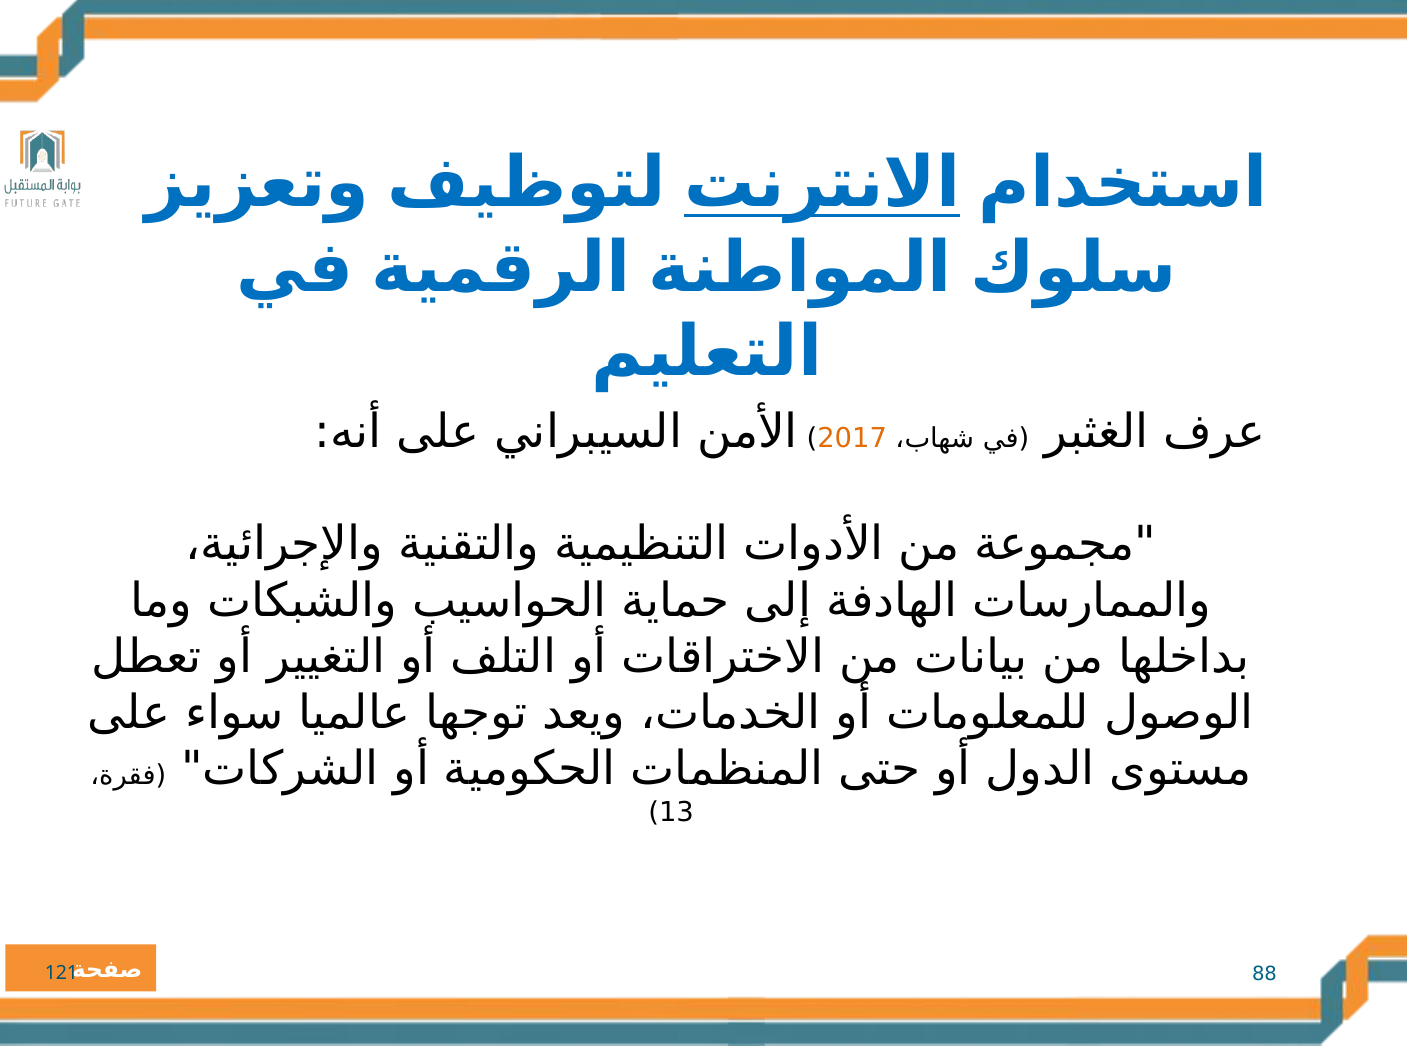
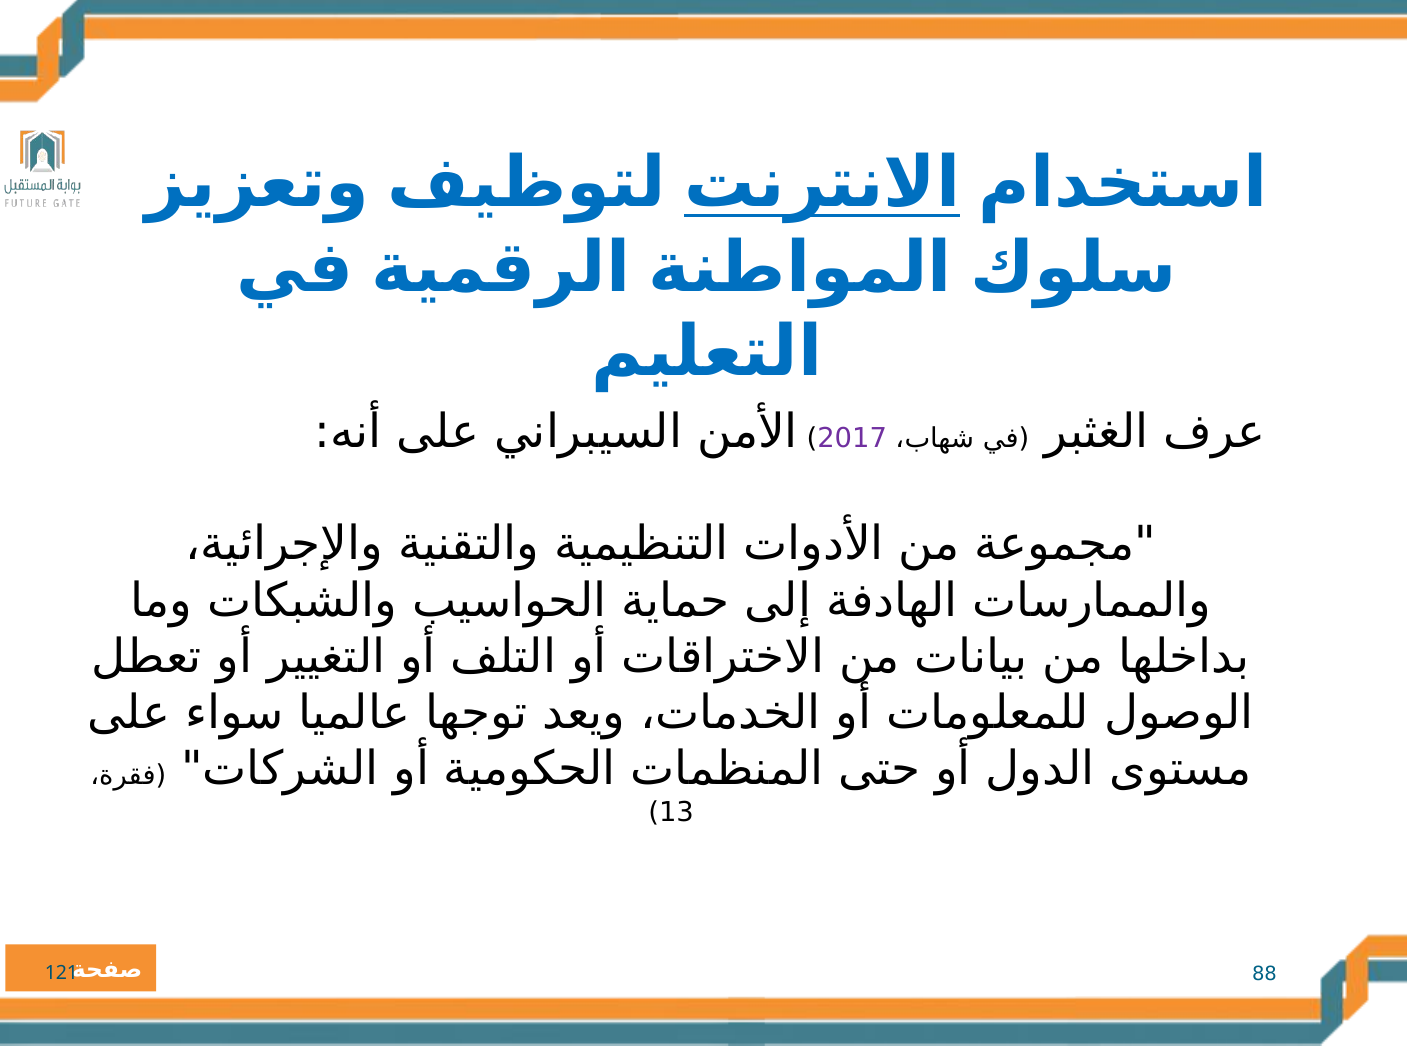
2017 colour: orange -> purple (852, 438)
